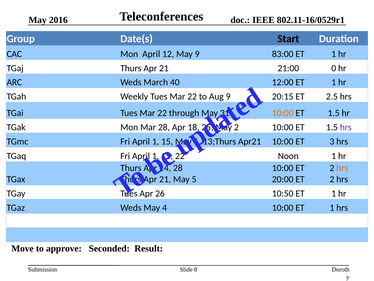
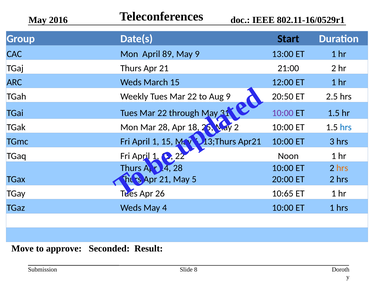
12: 12 -> 89 (168, 54)
83:00: 83:00 -> 13:00 (283, 54)
21:00 0: 0 -> 2 (334, 68)
March 40: 40 -> 15 (175, 82)
20:15: 20:15 -> 20:50 (283, 96)
10:00 colour: orange -> purple (283, 113)
hrs colour: purple -> blue (346, 127)
10:50: 10:50 -> 10:65 (283, 193)
